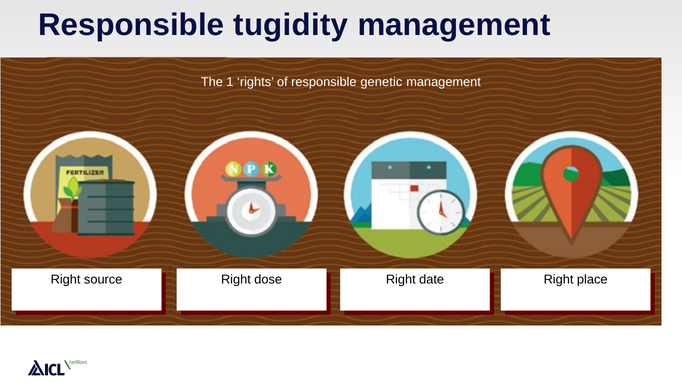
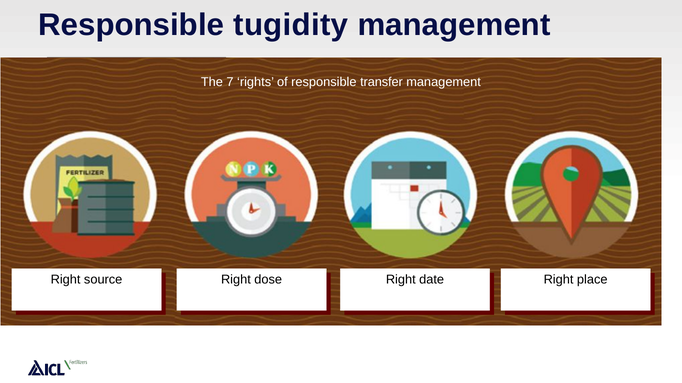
1: 1 -> 7 (230, 82)
genetic: genetic -> transfer (381, 82)
